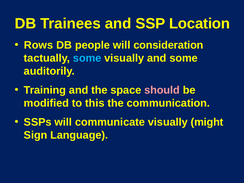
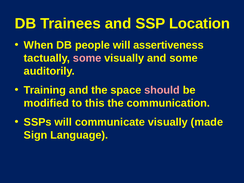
Rows: Rows -> When (39, 45)
consideration: consideration -> assertiveness (168, 45)
some colour: light blue -> pink (87, 58)
might: might -> made (207, 122)
